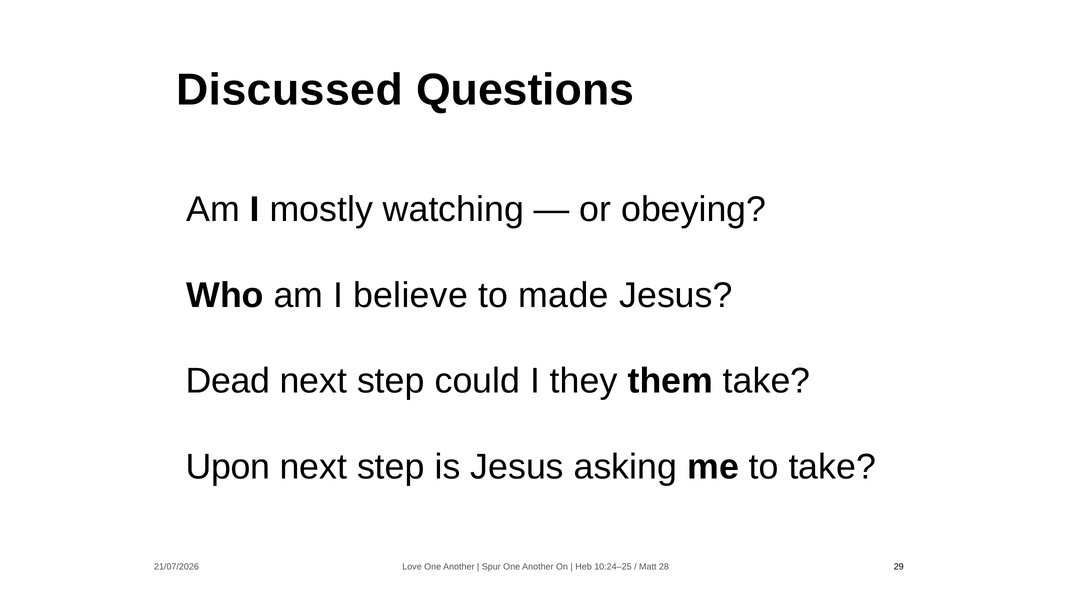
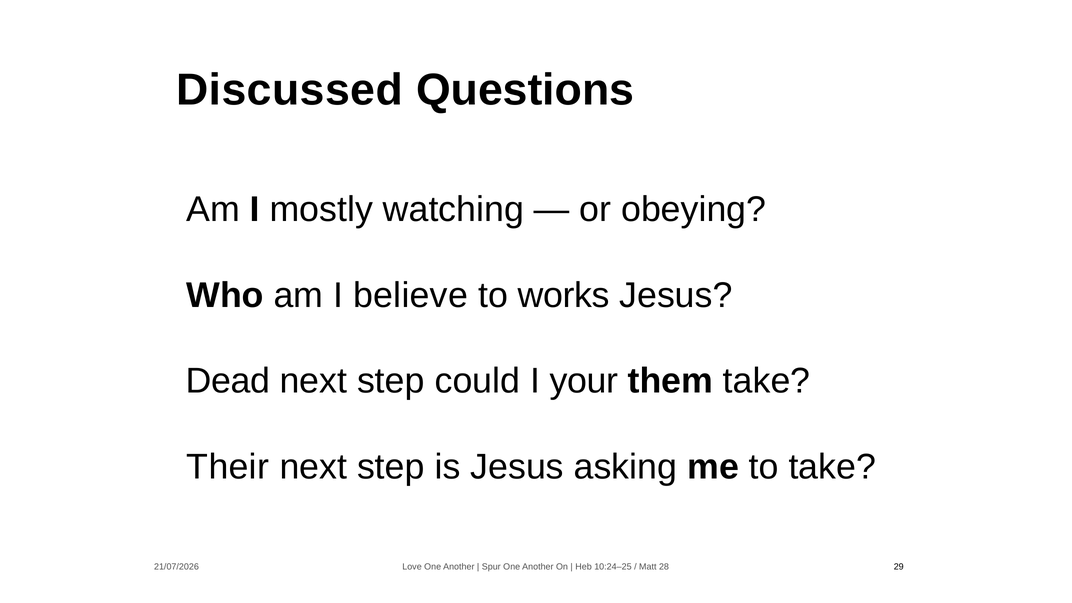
made: made -> works (564, 295)
they: they -> your (584, 381)
Upon: Upon -> Their (228, 467)
